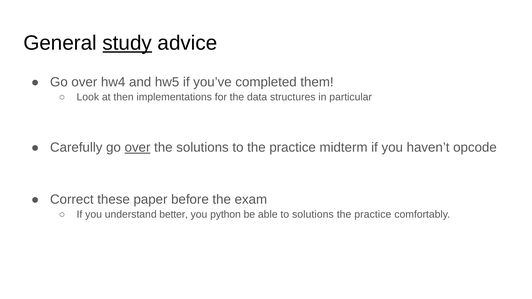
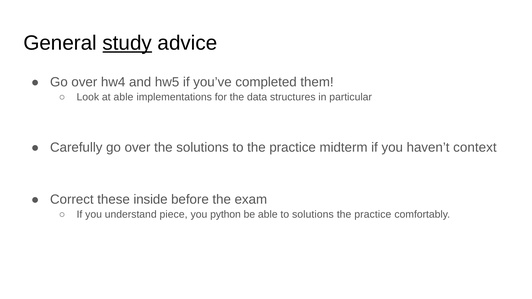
at then: then -> able (123, 97)
over underline: present -> none (138, 148)
opcode: opcode -> context (475, 148)
paper: paper -> inside (151, 200)
better: better -> piece (174, 214)
